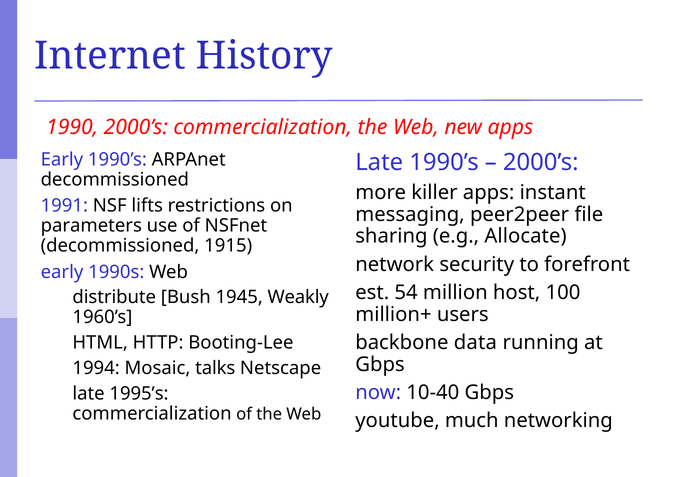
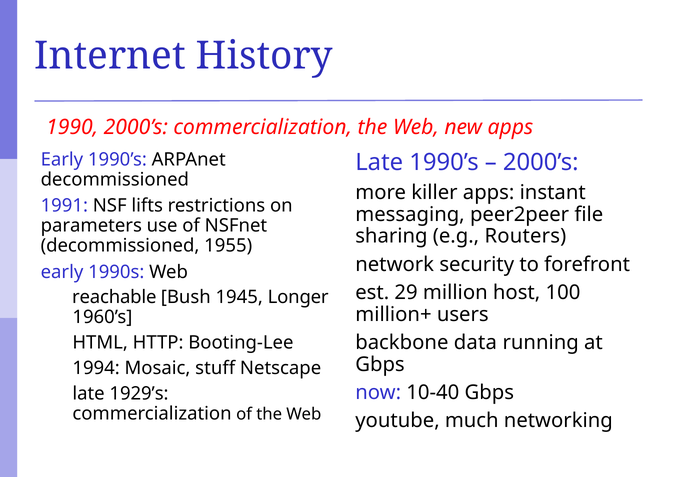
Allocate: Allocate -> Routers (525, 236)
1915: 1915 -> 1955 (228, 245)
54: 54 -> 29 (406, 292)
distribute: distribute -> reachable (114, 297)
Weakly: Weakly -> Longer (298, 297)
talks: talks -> stuff (215, 368)
1995’s: 1995’s -> 1929’s (139, 393)
